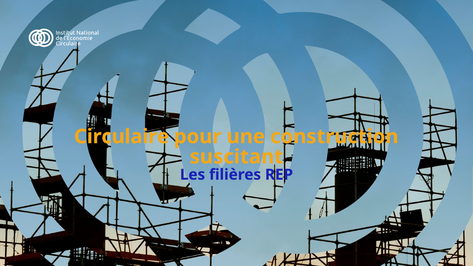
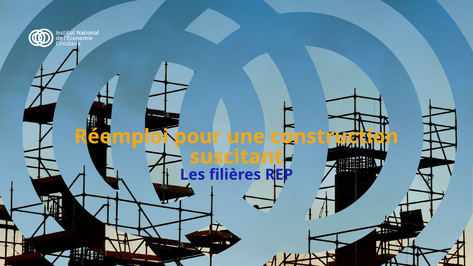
Circulaire: Circulaire -> Réemploi (121, 137)
